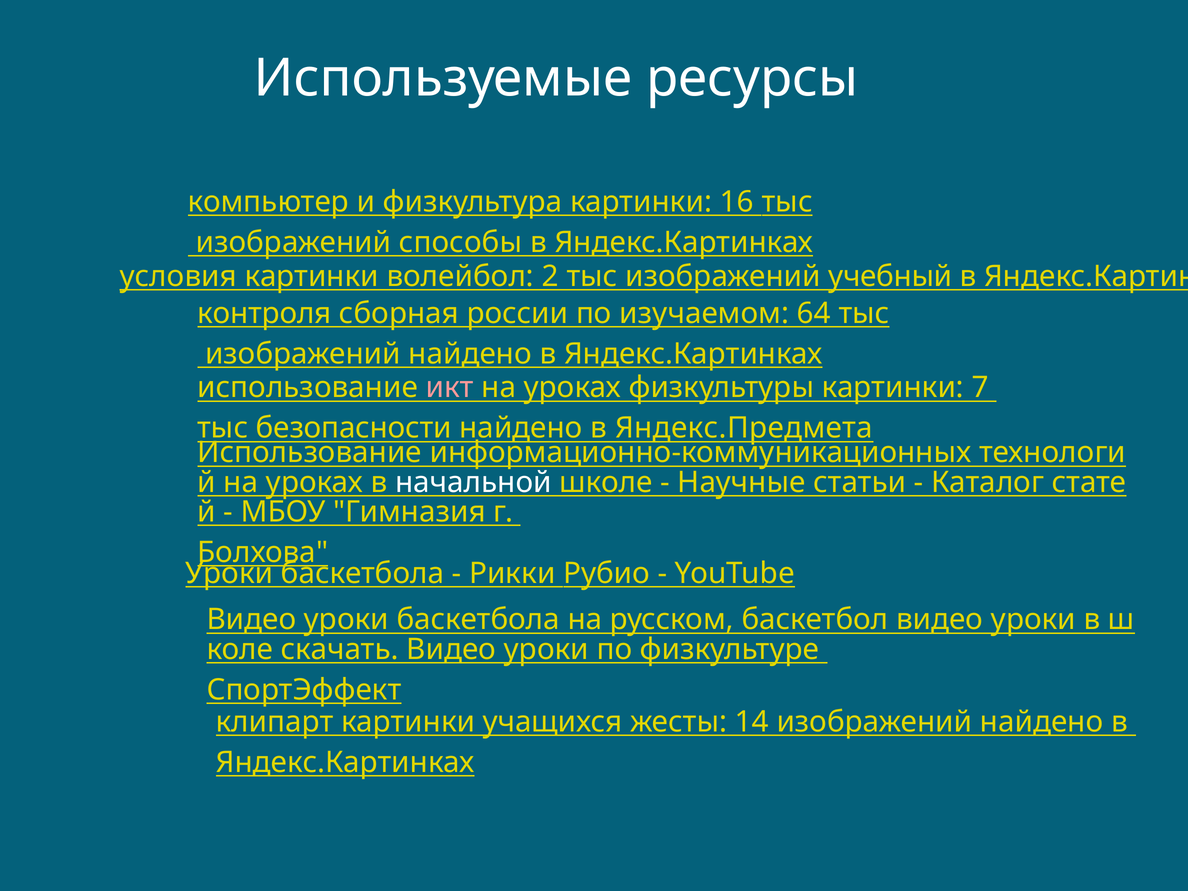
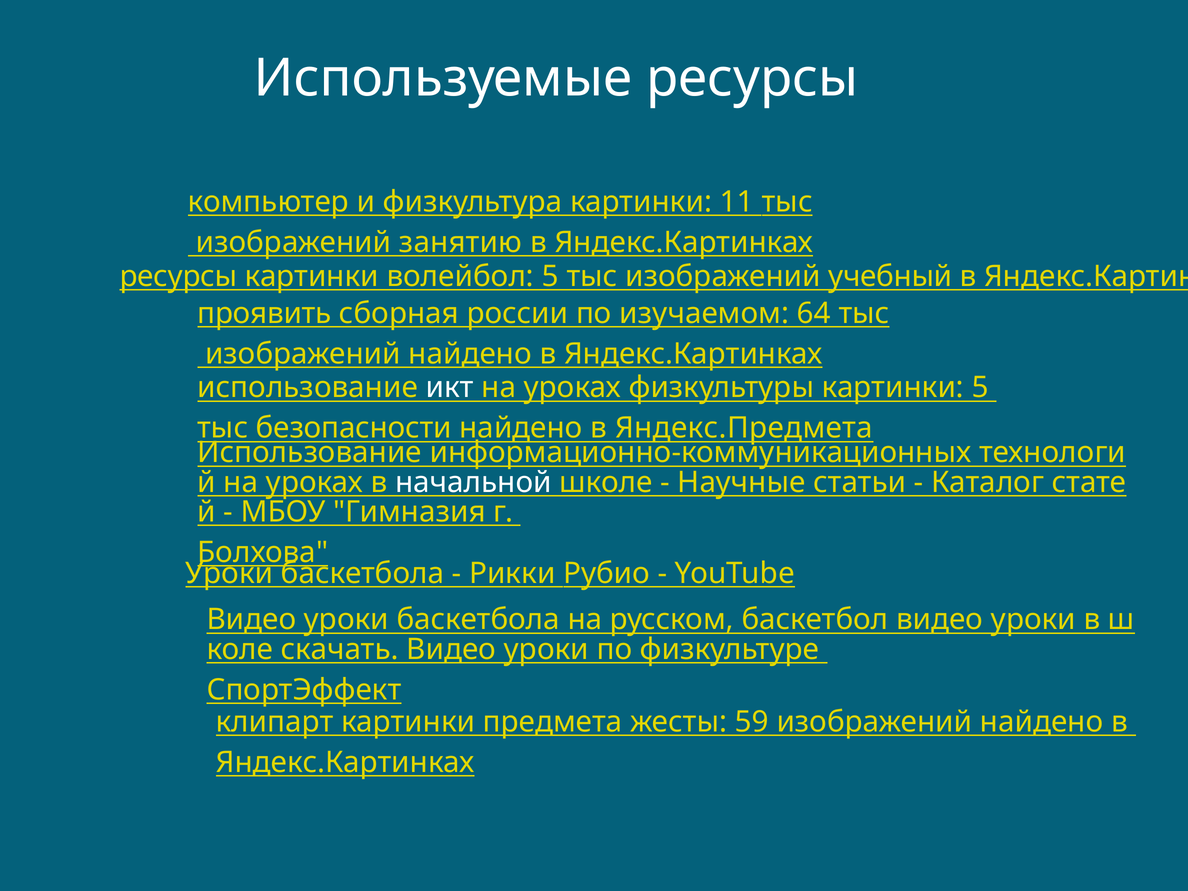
16: 16 -> 11 (737, 202)
способы: способы -> занятию (461, 242)
условия: условия -> ресурсы (178, 276)
волейбол 2: 2 -> 5 (550, 276)
контроля: контроля -> проявить (264, 313)
икт colour: pink -> white (450, 388)
картинки 7: 7 -> 5 (980, 388)
учащихся: учащихся -> предмета (553, 722)
14: 14 -> 59 (752, 722)
